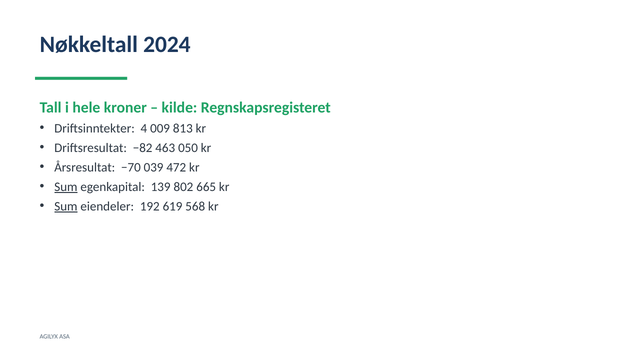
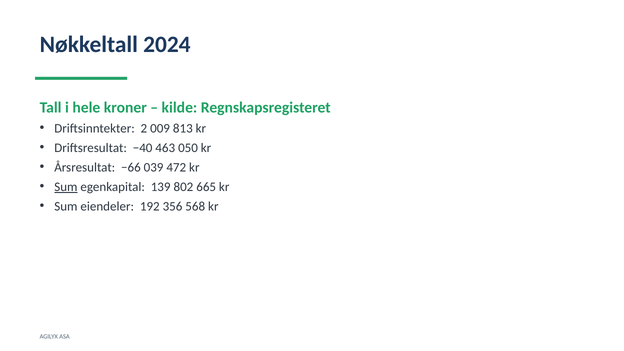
4: 4 -> 2 (144, 128)
−82: −82 -> −40 (143, 148)
−70: −70 -> −66 (131, 167)
Sum underline: present -> none (66, 206)
619: 619 -> 356 (173, 206)
